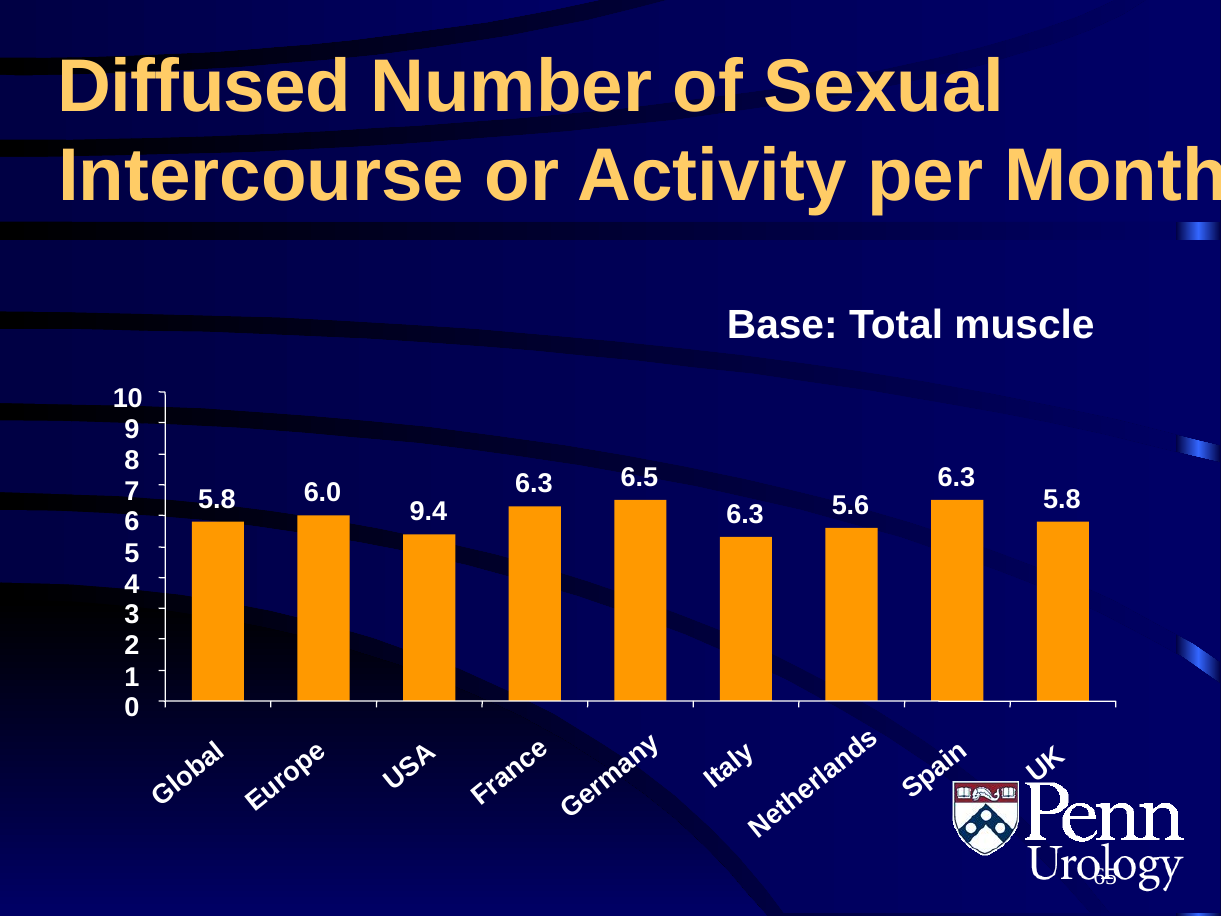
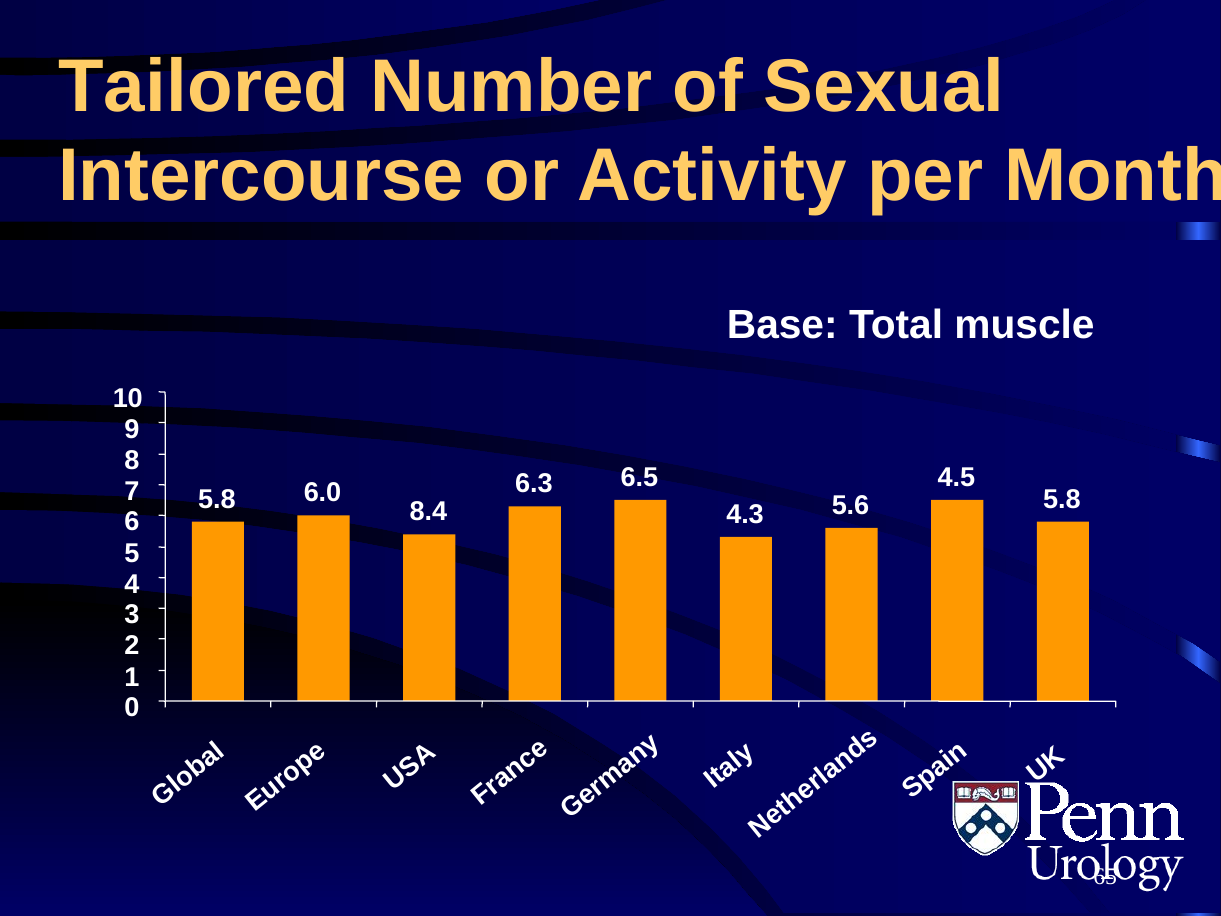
Diffused: Diffused -> Tailored (204, 87)
6.3: 6.3 -> 4.5 (956, 477)
9.4: 9.4 -> 8.4 (428, 512)
6.3: 6.3 -> 4.3 (745, 514)
